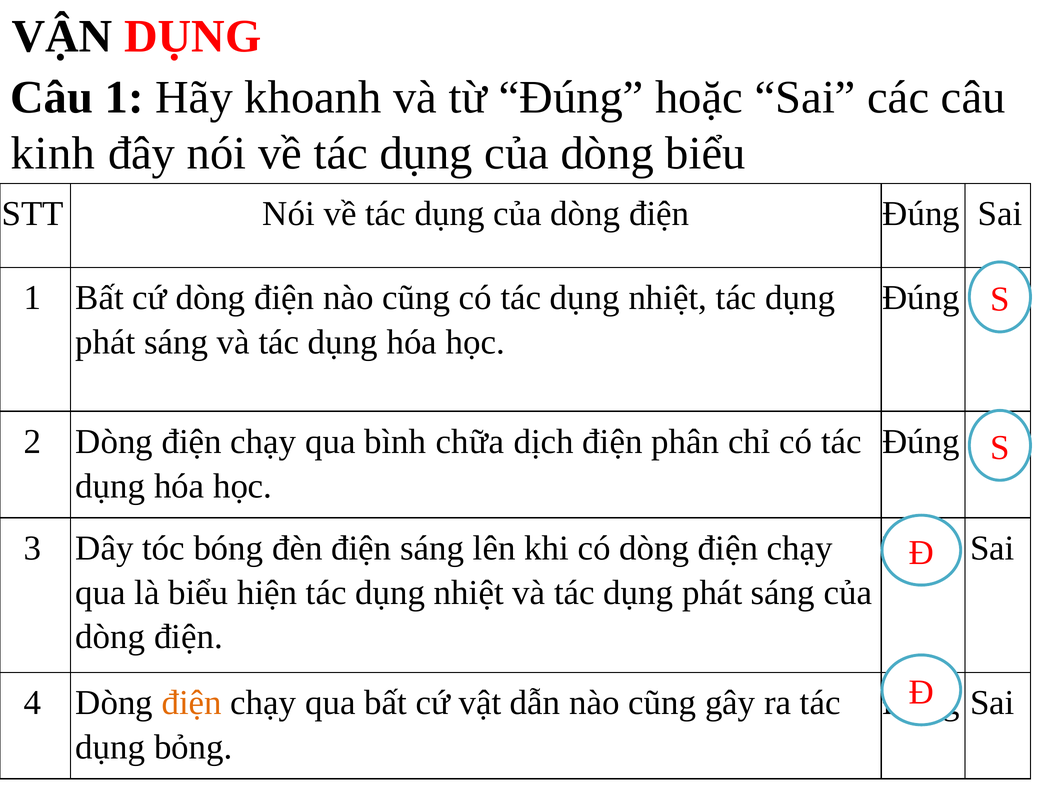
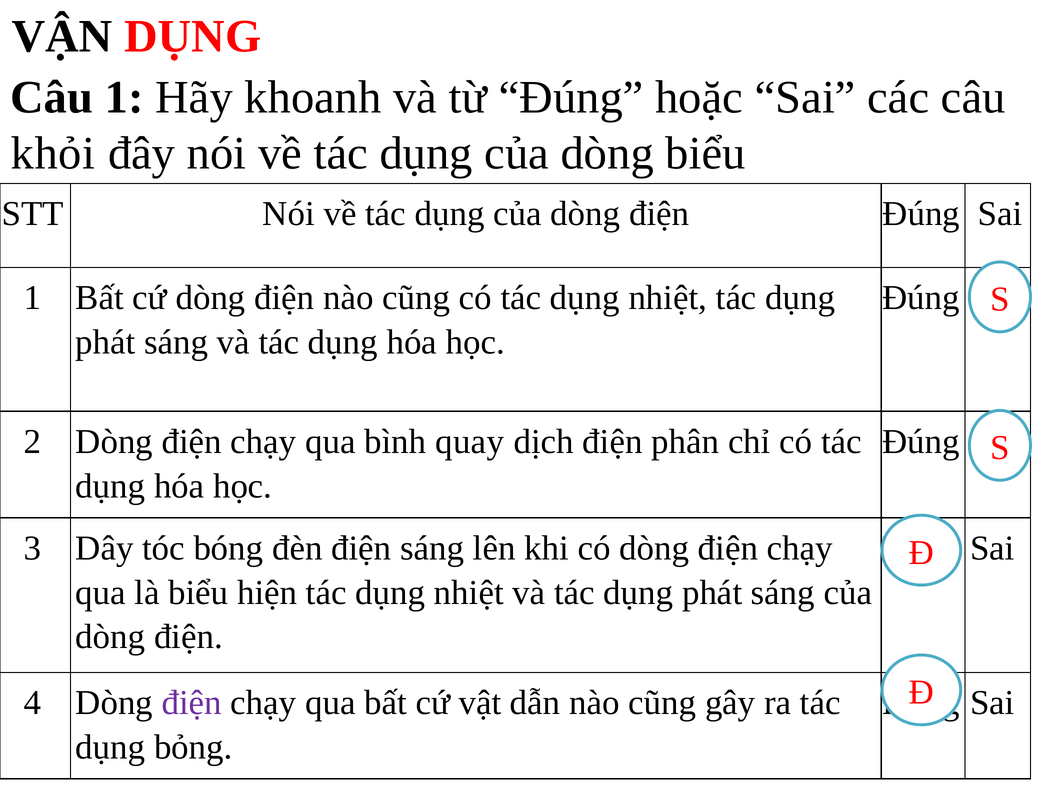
kinh: kinh -> khỏi (53, 153)
chữa: chữa -> quay (470, 442)
điện colour: orange -> purple (192, 703)
